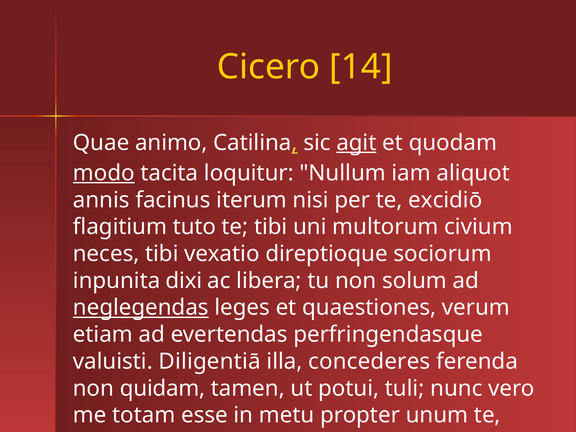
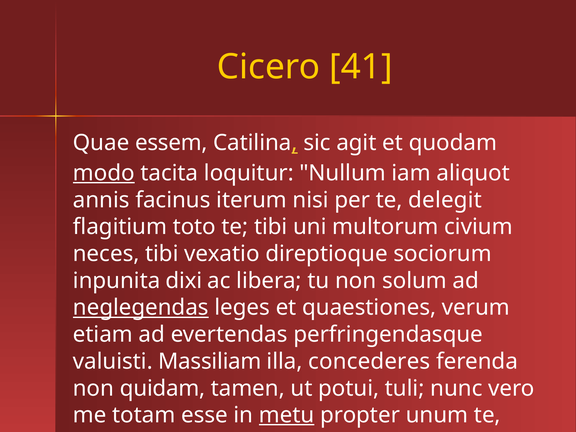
14: 14 -> 41 (361, 67)
animo: animo -> essem (171, 143)
agit underline: present -> none (356, 143)
excidiō: excidiō -> delegit (445, 200)
tuto: tuto -> toto (194, 227)
Diligentiā: Diligentiā -> Massiliam (210, 361)
metu underline: none -> present (287, 415)
